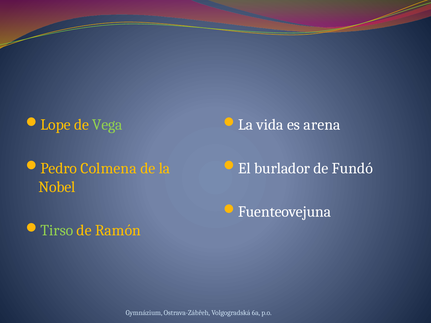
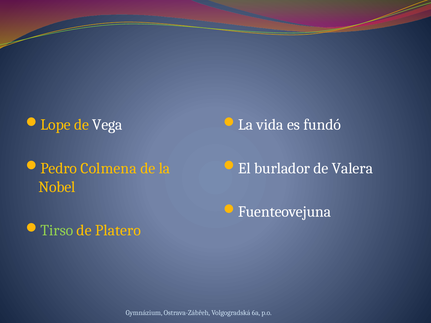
Vega colour: light green -> white (107, 125)
arena: arena -> fundó (322, 125)
Fundó: Fundó -> Valera (352, 168)
Ramón: Ramón -> Platero (118, 231)
